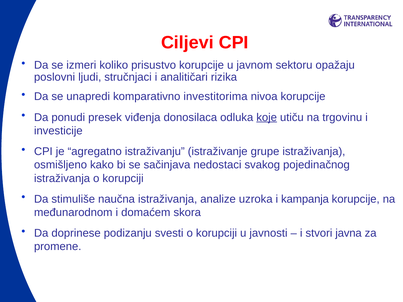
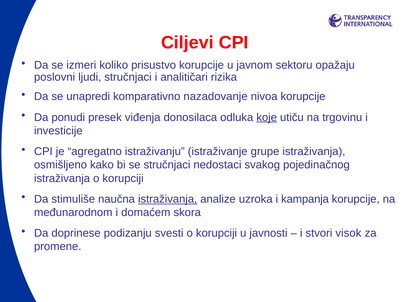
investitorima: investitorima -> nazadovanje (216, 97)
se sačinjava: sačinjava -> stručnjaci (167, 165)
istraživanja underline: none -> present (168, 199)
javna: javna -> visok (348, 233)
